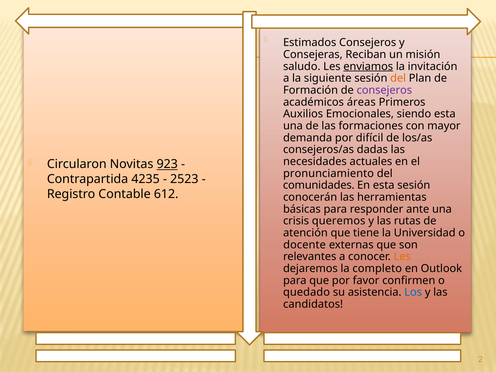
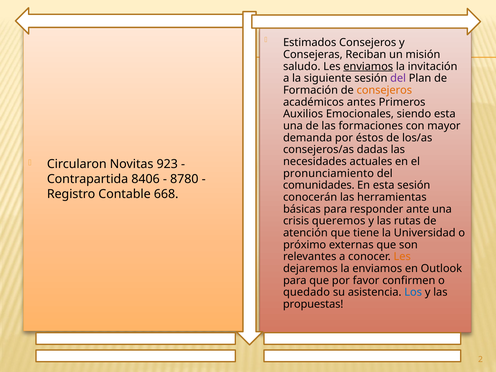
del colour: orange -> purple (398, 78)
consejeros colour: purple -> orange (384, 90)
áreas: áreas -> antes (361, 102)
difícil: difícil -> éstos (370, 138)
923 underline: present -> none (167, 164)
4235: 4235 -> 8406 (146, 179)
2523: 2523 -> 8780 (184, 179)
612: 612 -> 668 (166, 194)
docente: docente -> próximo (305, 245)
la completo: completo -> enviamos (377, 269)
candidatos: candidatos -> propuestas (313, 304)
